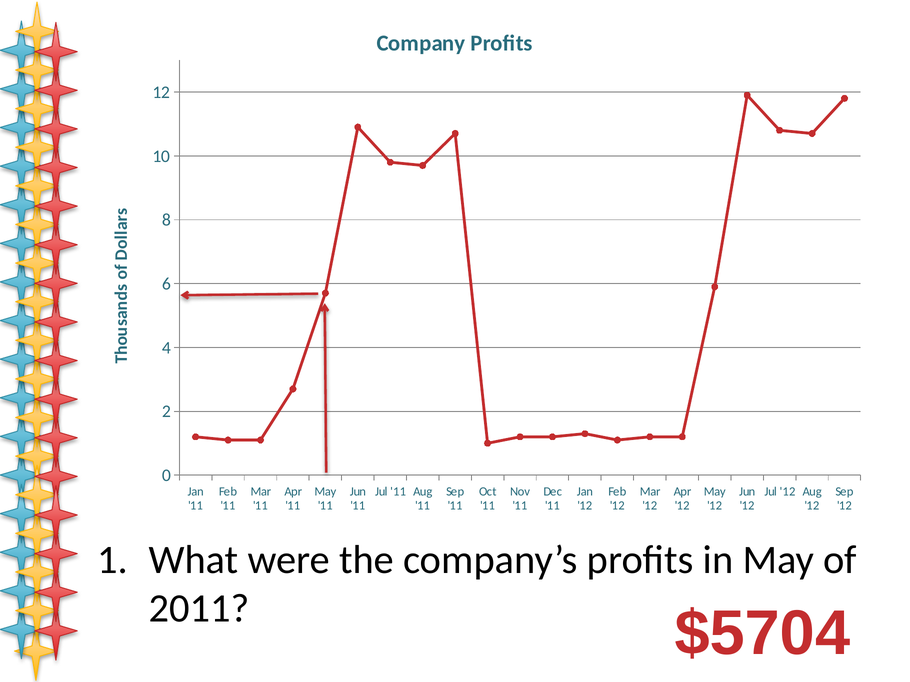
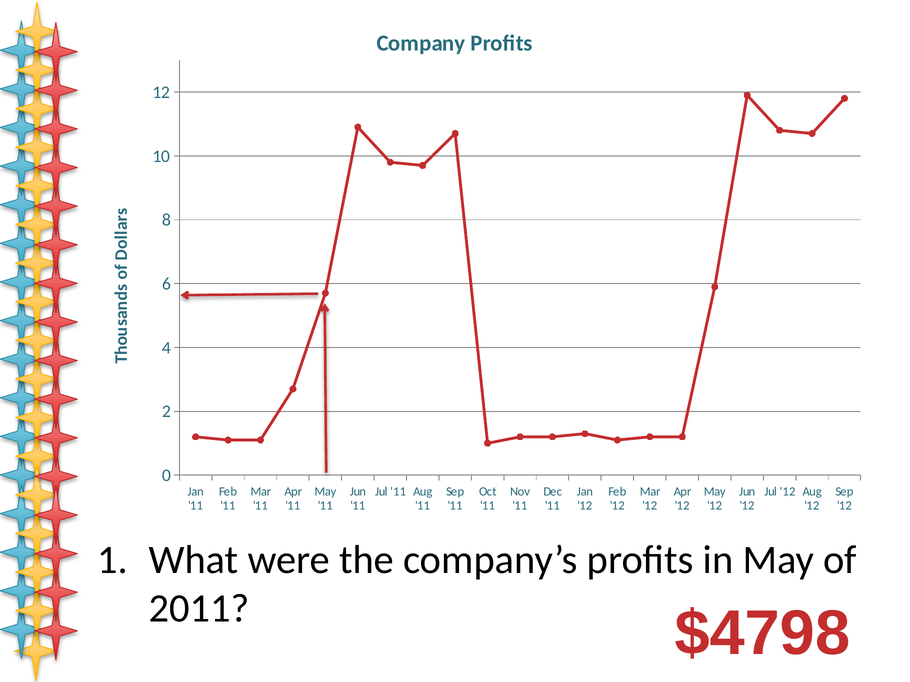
$5704: $5704 -> $4798 (762, 634)
